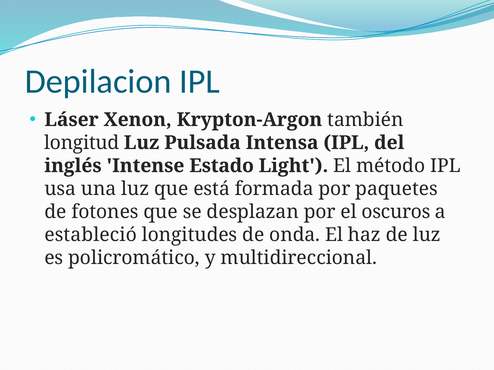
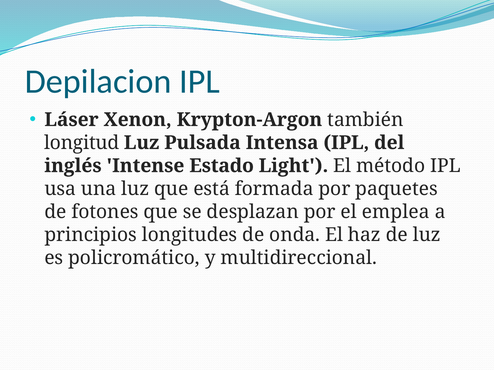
oscuros: oscuros -> emplea (396, 212)
estableció: estableció -> principios (91, 235)
